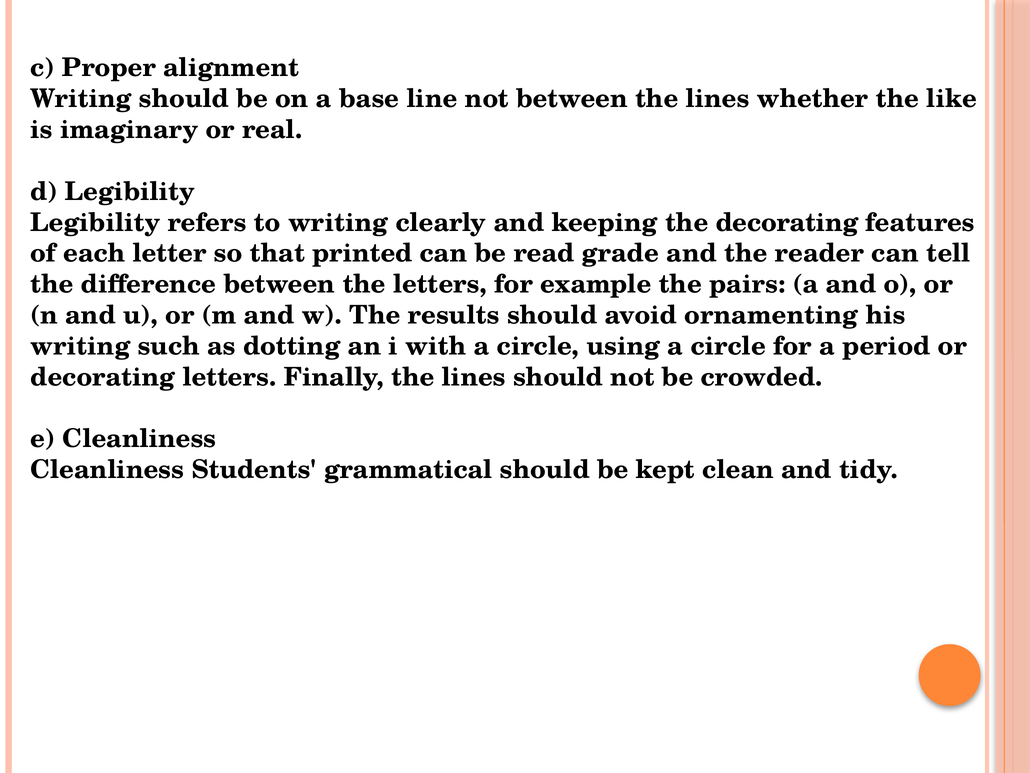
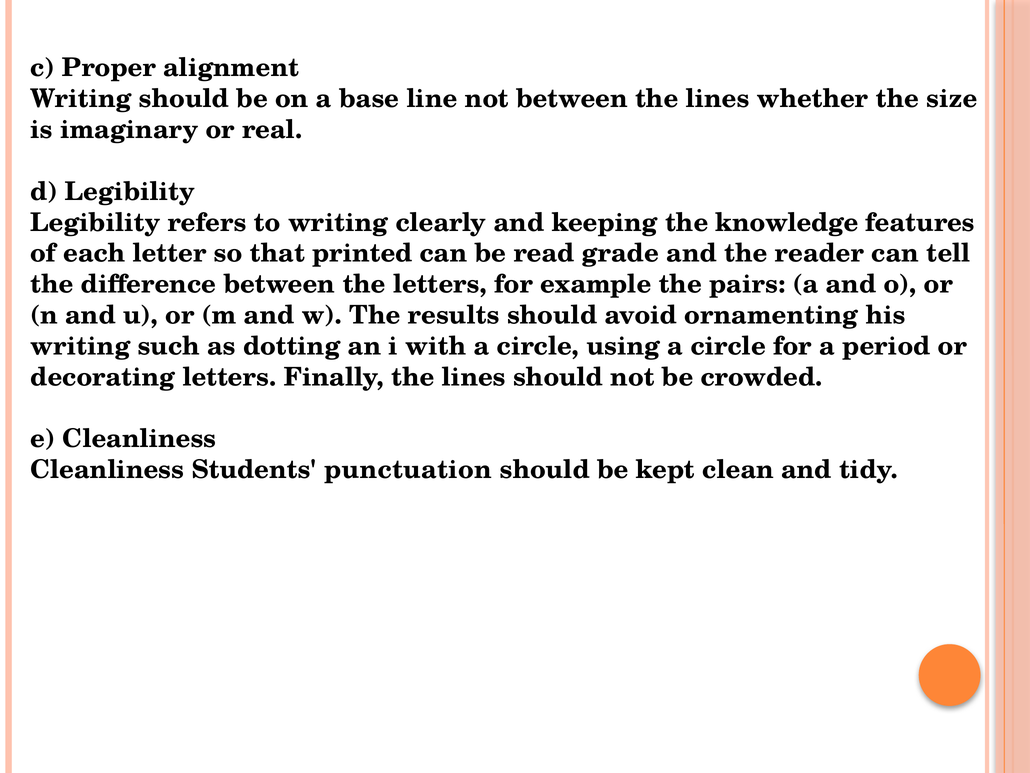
like: like -> size (952, 99)
the decorating: decorating -> knowledge (787, 222)
grammatical: grammatical -> punctuation (408, 470)
